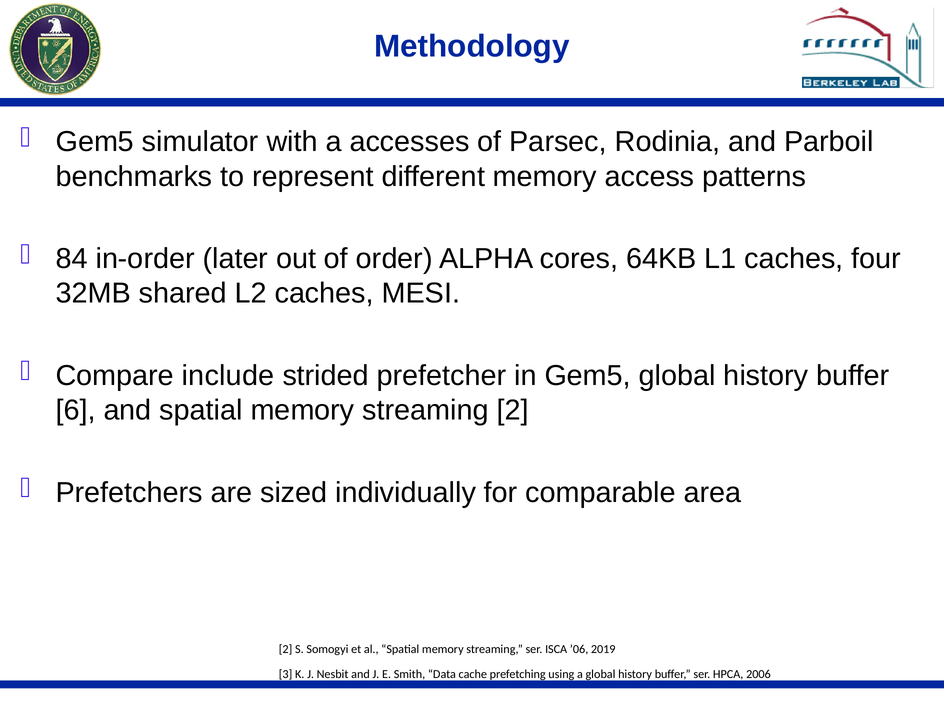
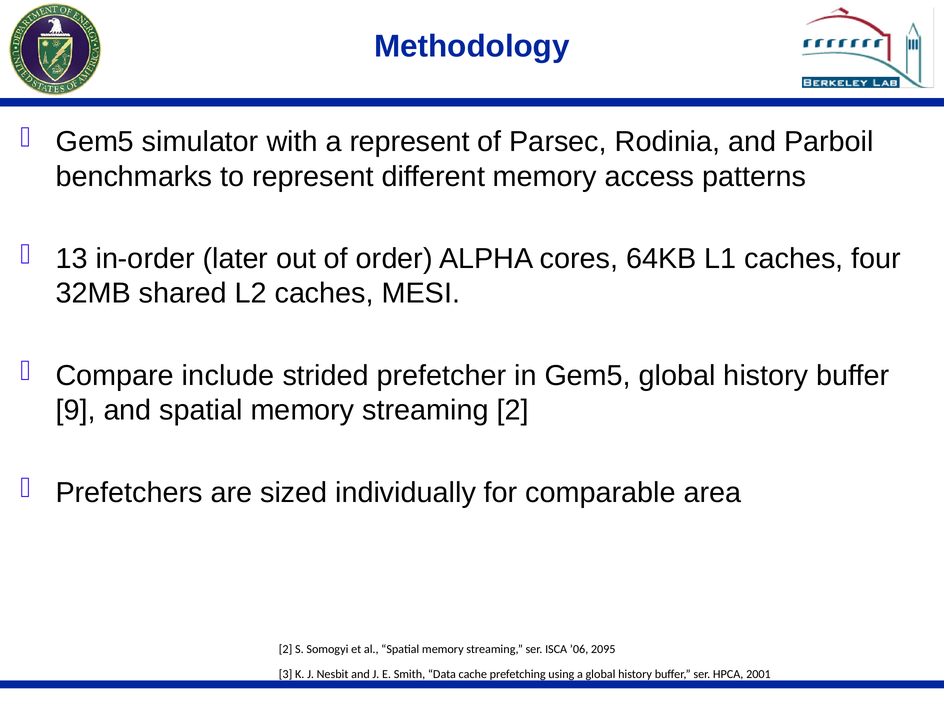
a accesses: accesses -> represent (410, 142)
84: 84 -> 13 (72, 259)
6: 6 -> 9 (76, 410)
2019: 2019 -> 2095 (603, 649)
2006: 2006 -> 2001 (758, 674)
